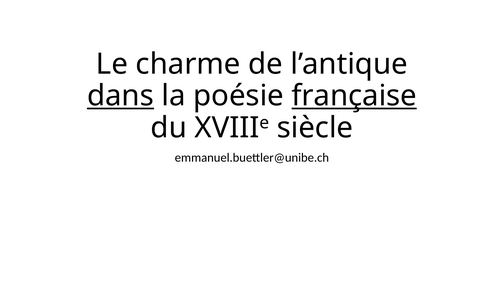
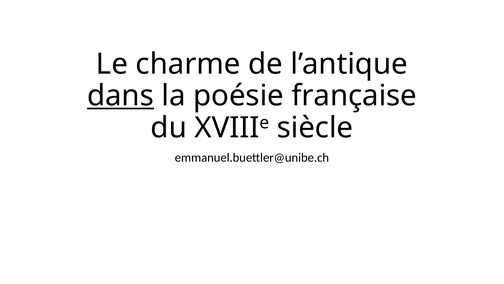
française underline: present -> none (354, 96)
